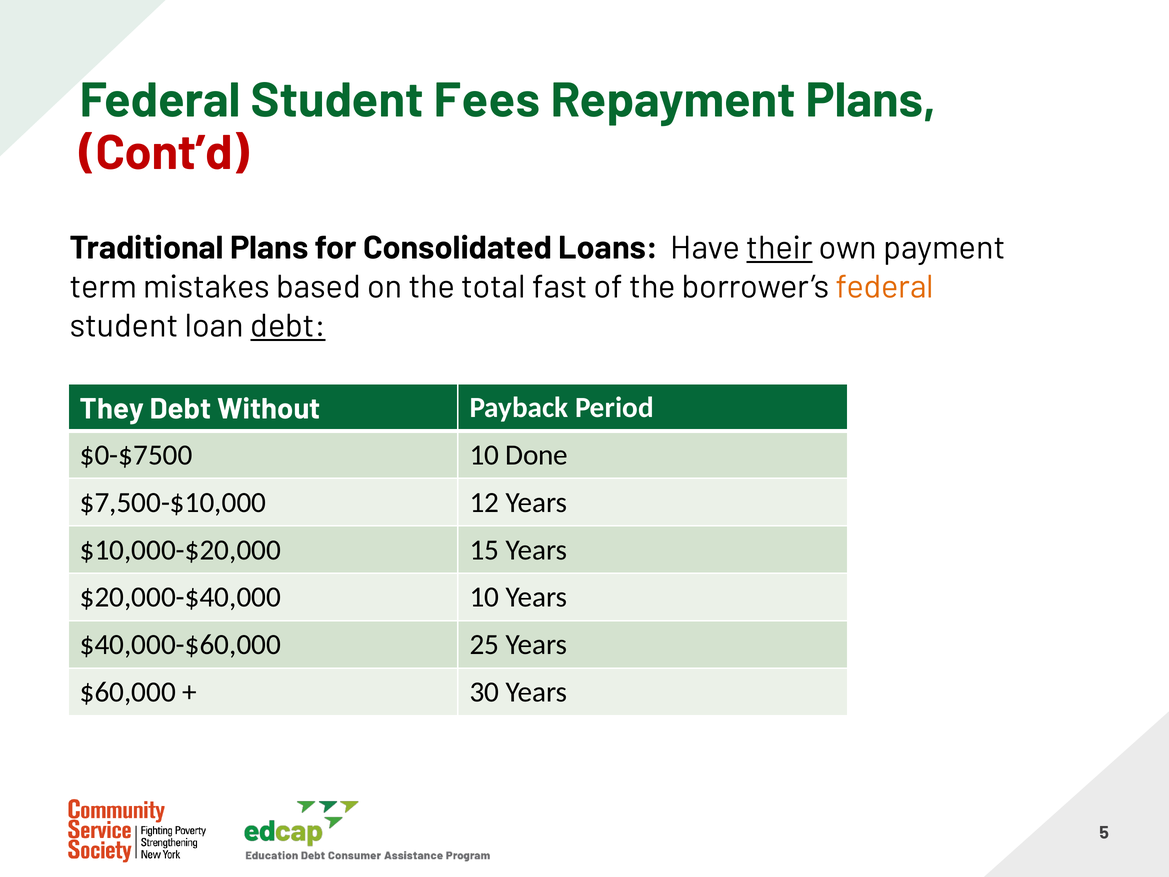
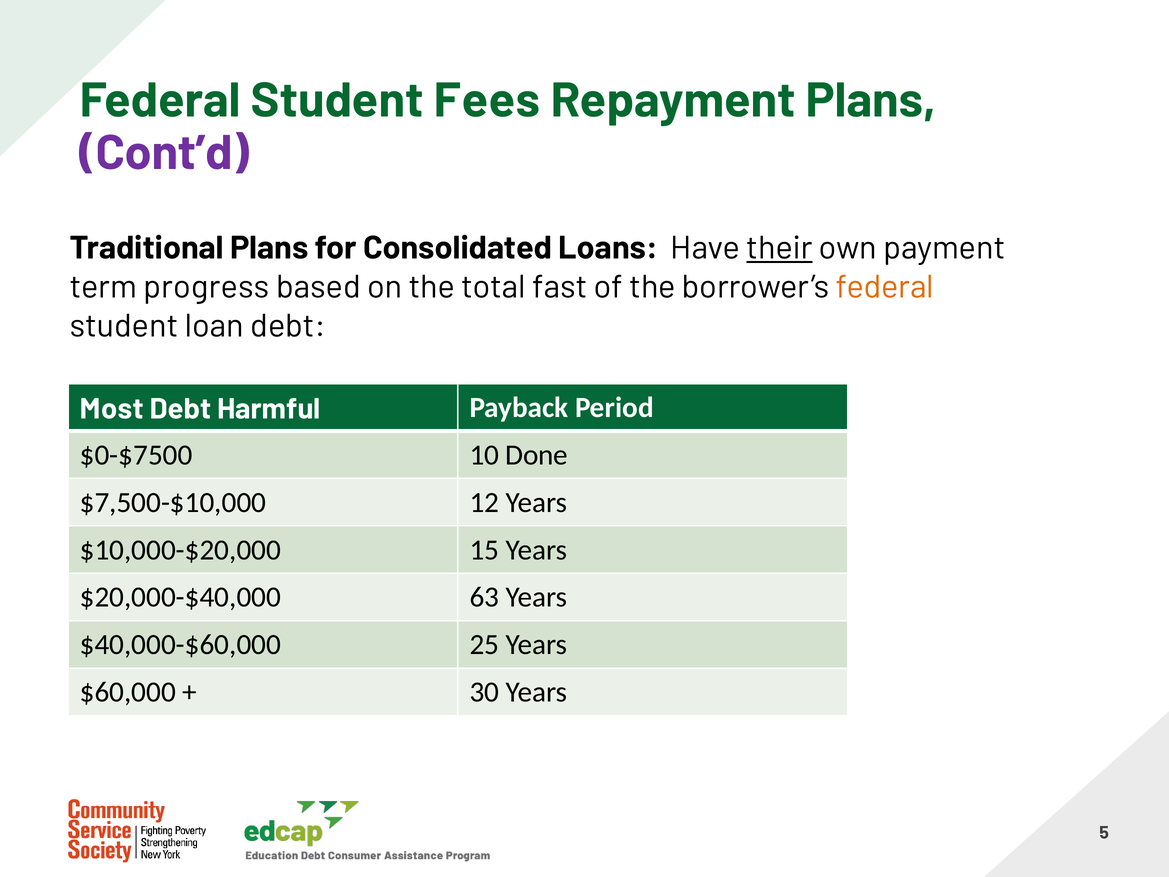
Cont’d colour: red -> purple (164, 153)
mistakes: mistakes -> progress (206, 287)
debt underline: present -> none (288, 326)
They: They -> Most (112, 409)
Without: Without -> Harmful (269, 409)
$20,000-$40,000 10: 10 -> 63 (484, 597)
